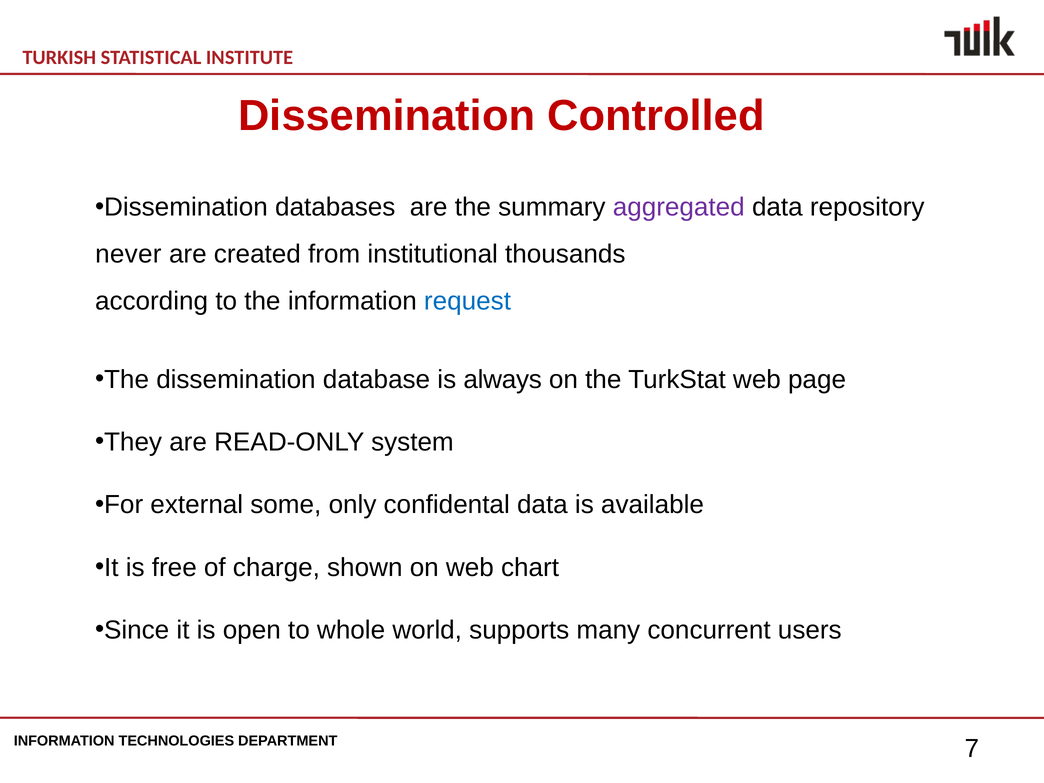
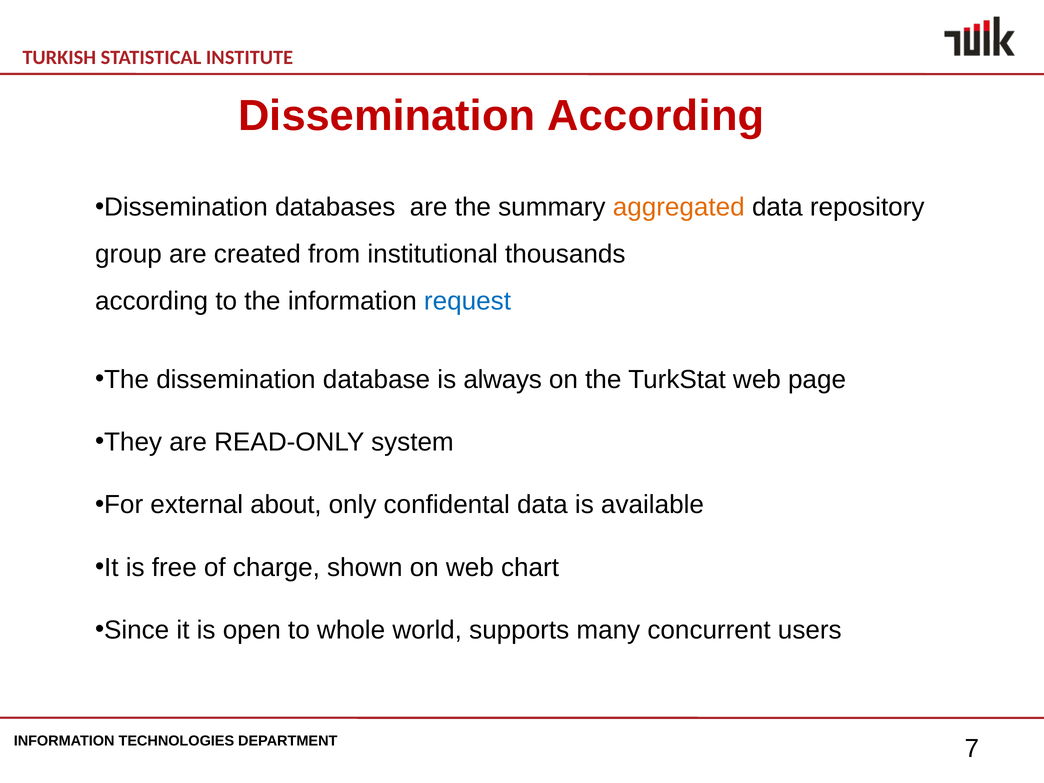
Dissemination Controlled: Controlled -> According (656, 116)
aggregated colour: purple -> orange (679, 207)
never: never -> group (128, 254)
some: some -> about (286, 505)
